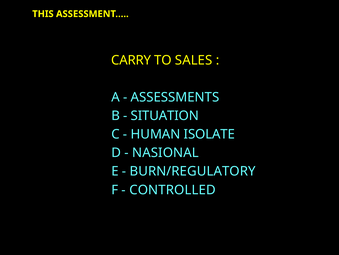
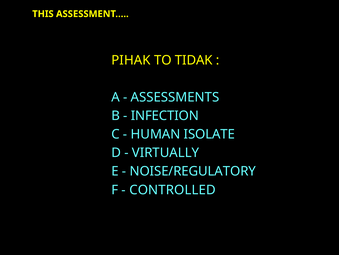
CARRY: CARRY -> PIHAK (131, 60)
SALES: SALES -> TIDAK (194, 60)
SITUATION: SITUATION -> INFECTION (165, 115)
NASIONAL: NASIONAL -> VIRTUALLY (166, 152)
BURN/REGULATORY: BURN/REGULATORY -> NOISE/REGULATORY (193, 171)
